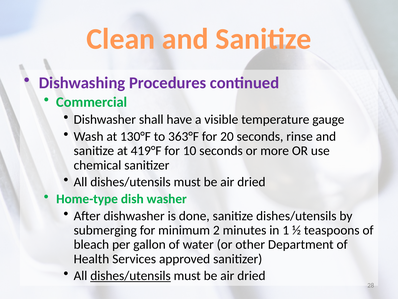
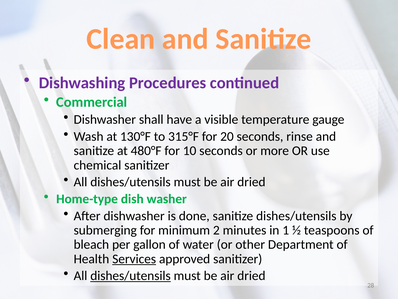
363°F: 363°F -> 315°F (184, 136)
419°F: 419°F -> 480°F (146, 151)
Services underline: none -> present (134, 258)
